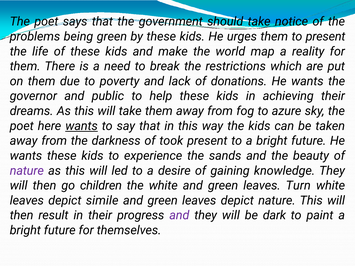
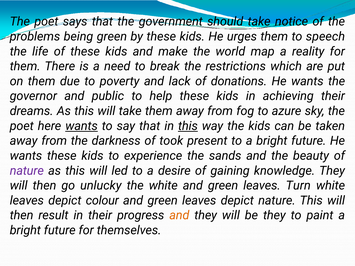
to present: present -> speech (325, 37)
this underline: none -> present (188, 126)
children: children -> unlucky (101, 186)
simile: simile -> colour (102, 201)
and colour: purple -> orange (179, 216)
be dark: dark -> they (274, 216)
